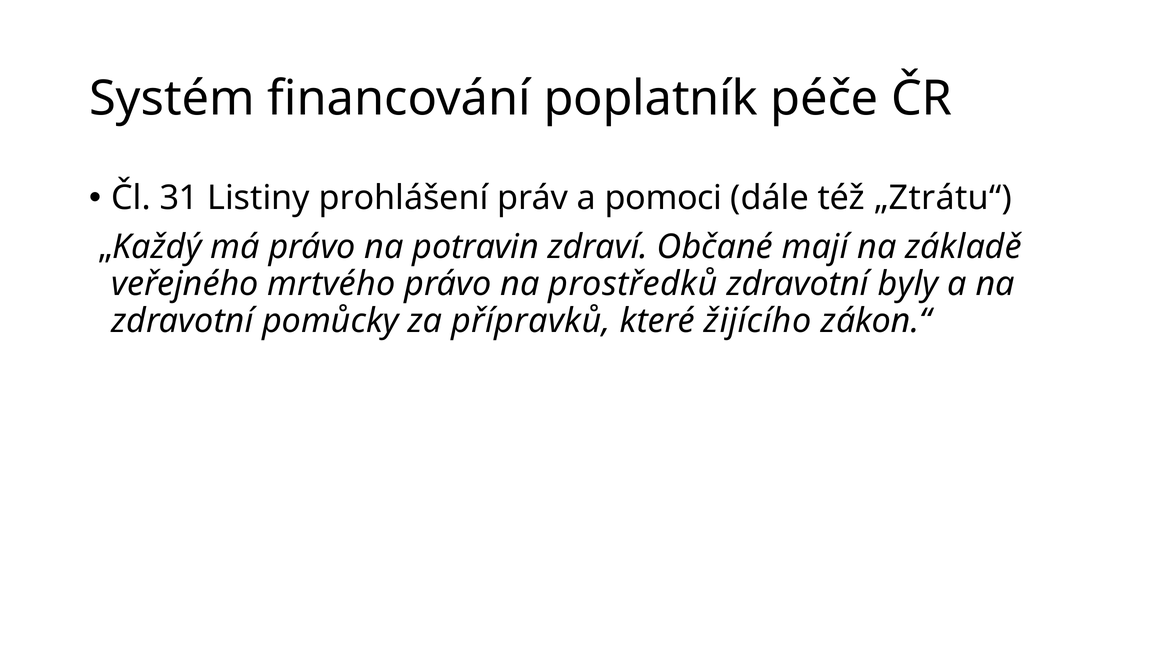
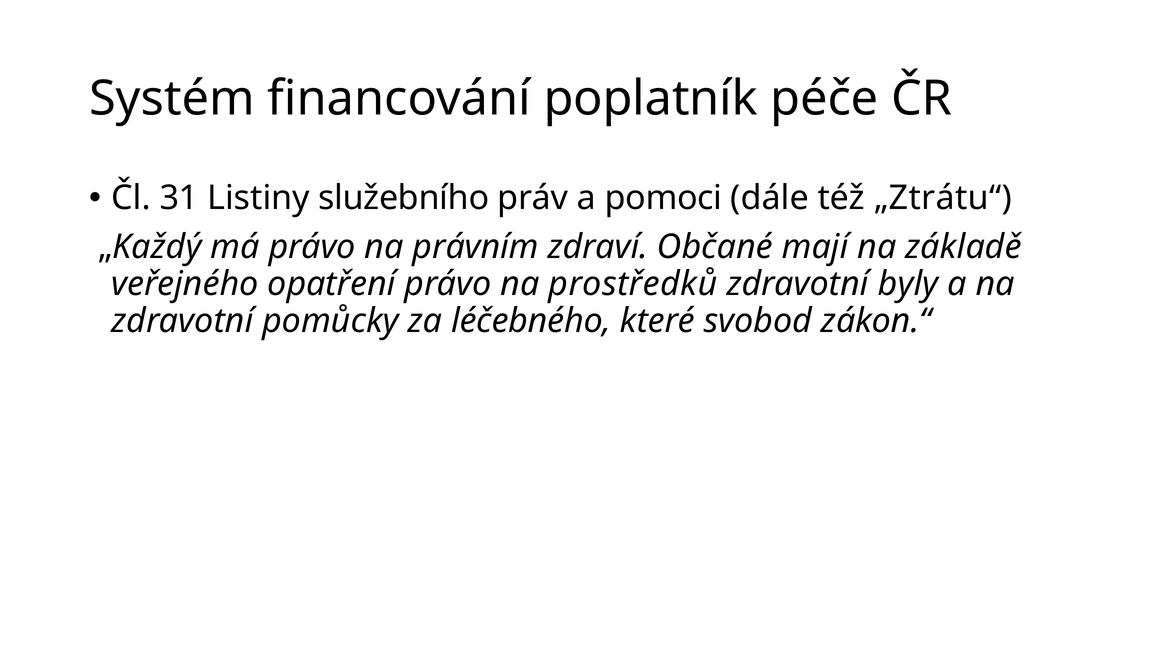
prohlášení: prohlášení -> služebního (404, 198)
potravin: potravin -> právním (476, 247)
mrtvého: mrtvého -> opatření (331, 284)
přípravků: přípravků -> léčebného (531, 321)
žijícího: žijícího -> svobod (758, 321)
